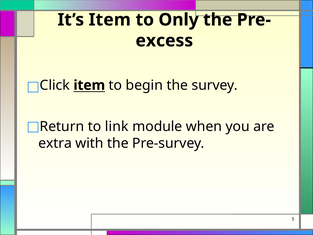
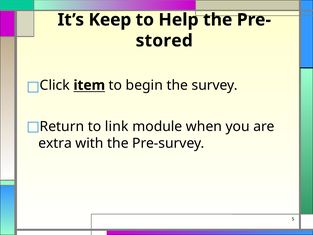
It’s Item: Item -> Keep (110, 20)
Only: Only -> Help (179, 20)
excess: excess -> stored (164, 41)
